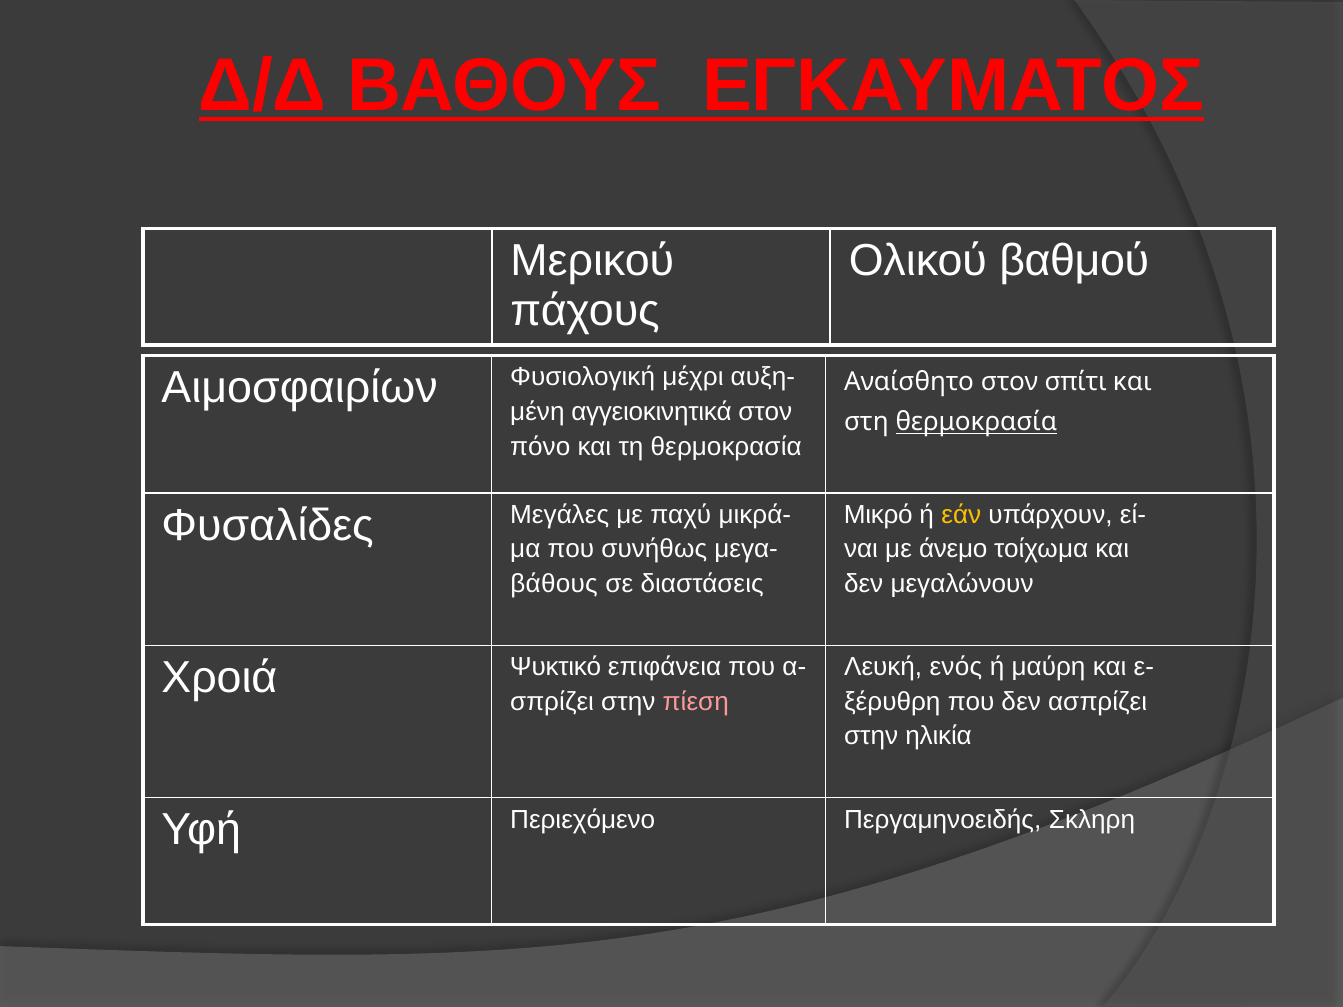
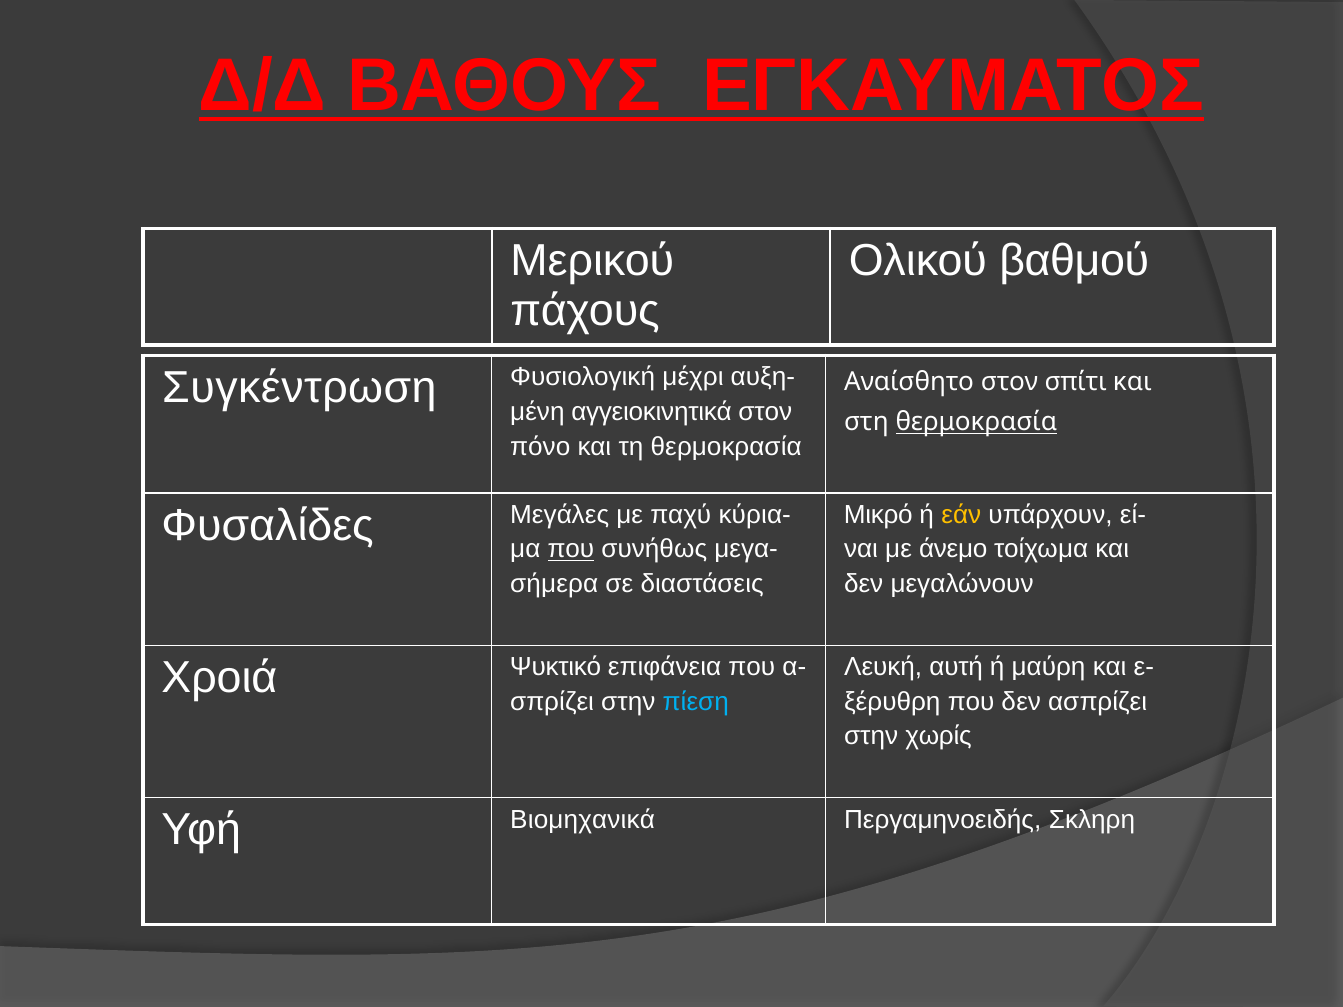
Αιμοσφαιρίων: Αιμοσφαιρίων -> Συγκέντρωση (299, 388)
μικρά-: μικρά- -> κύρια- (755, 515)
που underline: none -> present (571, 550)
βάθους: βάθους -> σήμερα (554, 584)
ενός: ενός -> αυτή (956, 667)
πίεση colour: pink -> light blue (696, 702)
ηλικία: ηλικία -> χωρίς (939, 737)
Περιεχόμενο: Περιεχόμενο -> Βιομηχανικά (583, 820)
